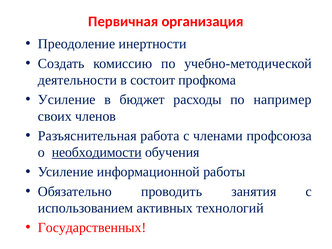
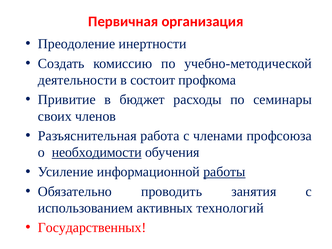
Усиление: Усиление -> Привитие (67, 100)
например: например -> семинары (283, 100)
работы underline: none -> present (224, 172)
